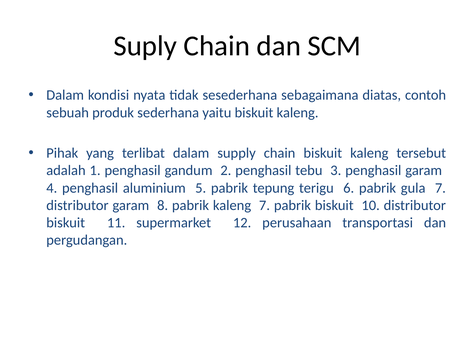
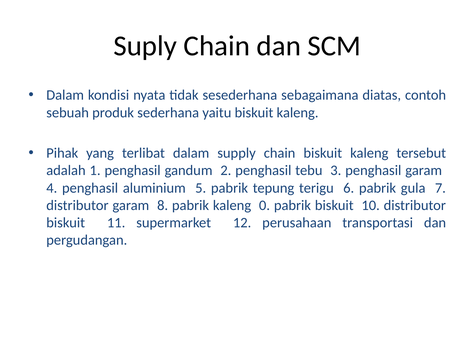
kaleng 7: 7 -> 0 (264, 205)
